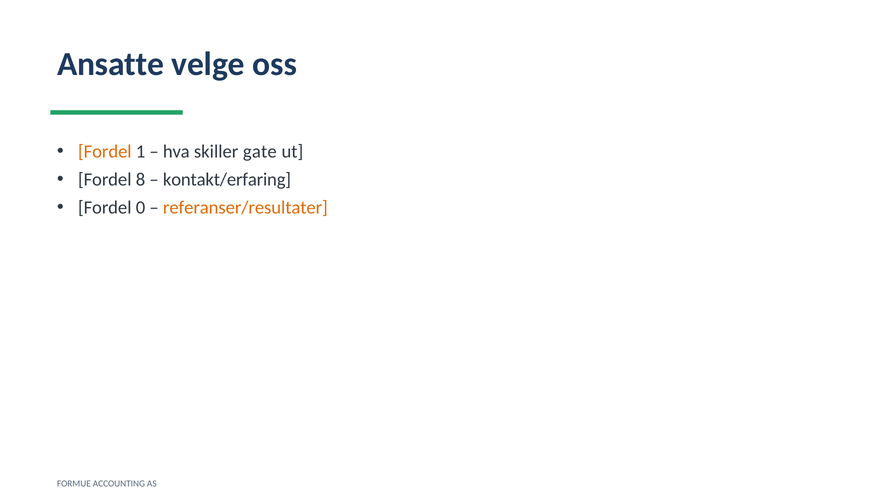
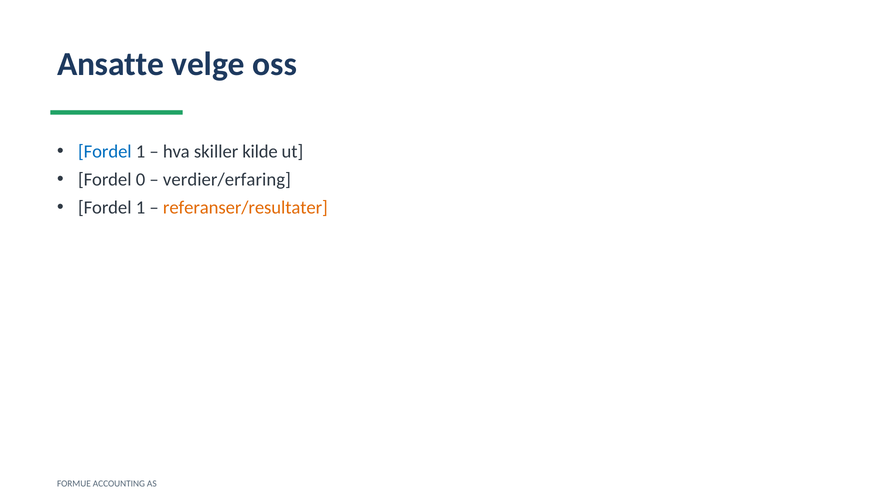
Fordel colour: orange -> blue (105, 152)
gate: gate -> kilde (260, 152)
8: 8 -> 0 (141, 180)
kontakt/erfaring: kontakt/erfaring -> verdier/erfaring (227, 180)
0: 0 -> 1 (141, 208)
